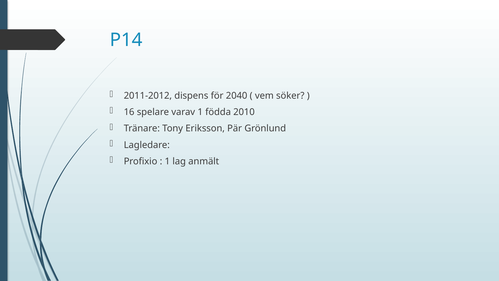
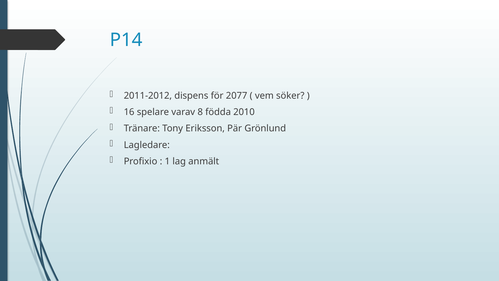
2040: 2040 -> 2077 (237, 95)
varav 1: 1 -> 8 (200, 112)
